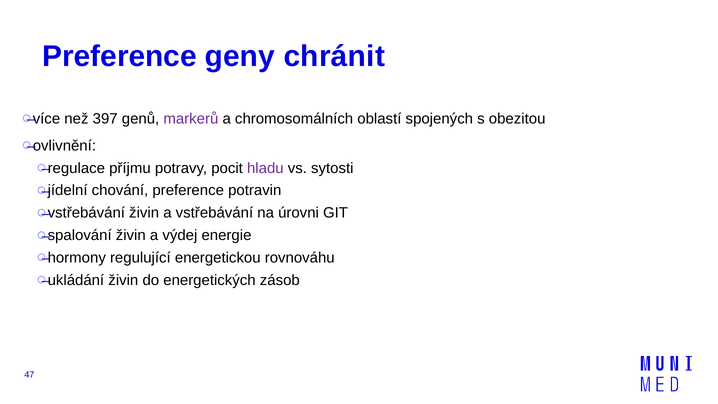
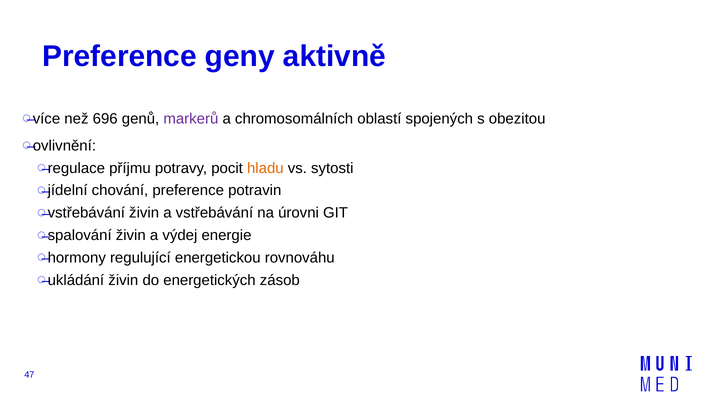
chránit: chránit -> aktivně (334, 56)
397: 397 -> 696 (105, 119)
hladu colour: purple -> orange (265, 168)
